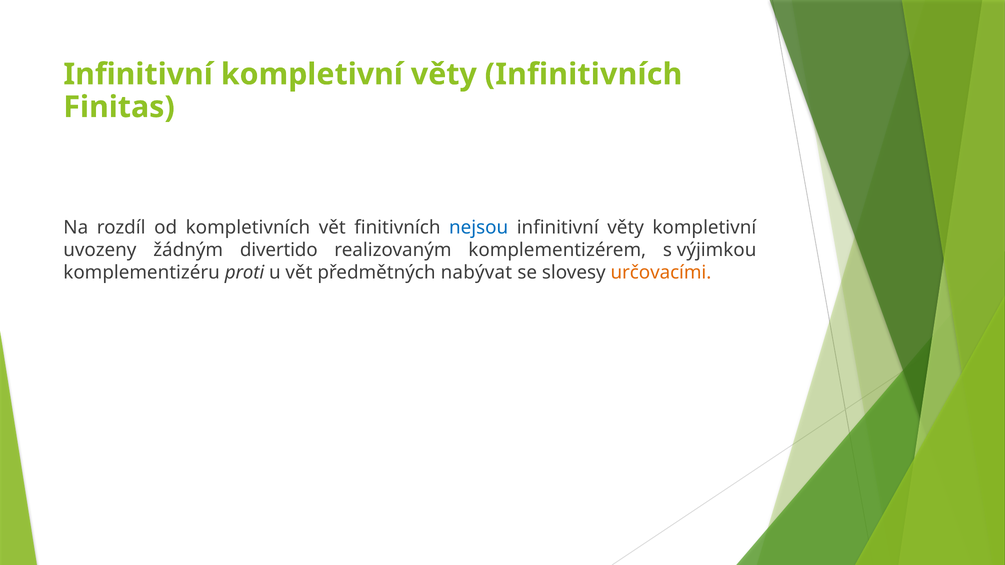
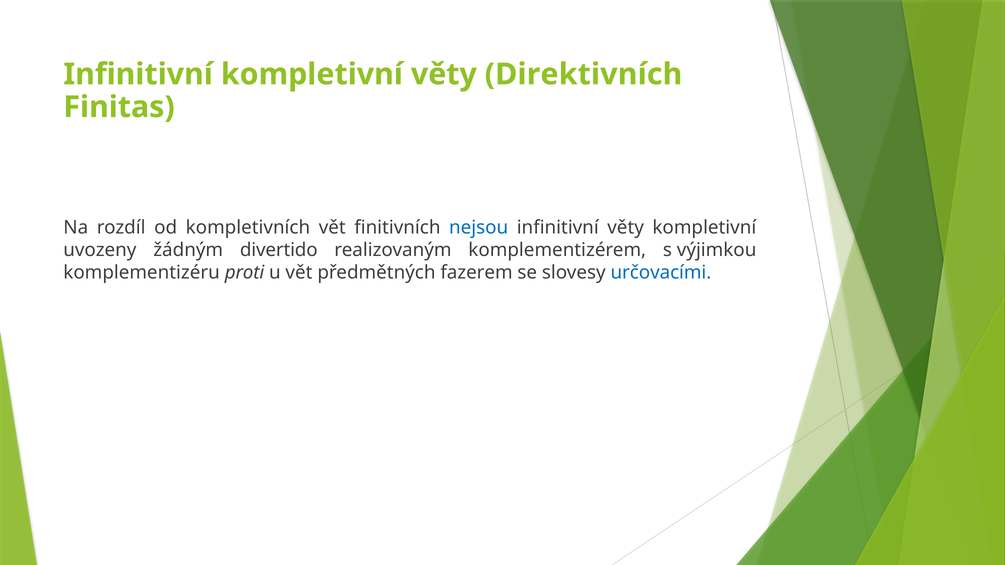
Infinitivních: Infinitivních -> Direktivních (584, 74)
nabývat: nabývat -> fazerem (477, 273)
určovacími colour: orange -> blue (661, 273)
